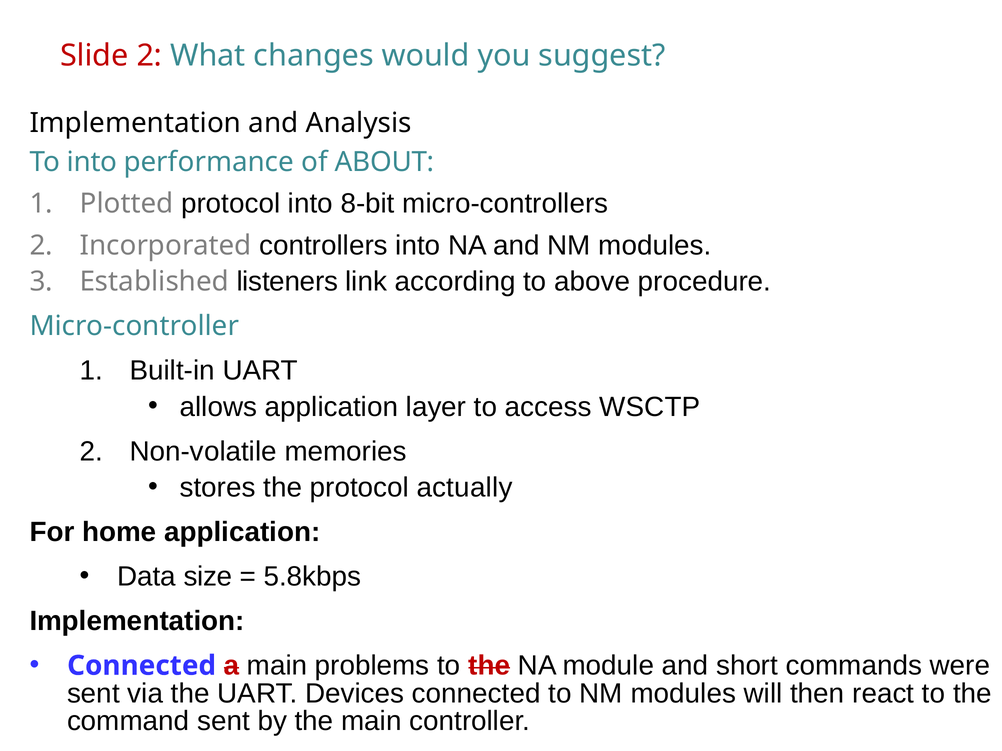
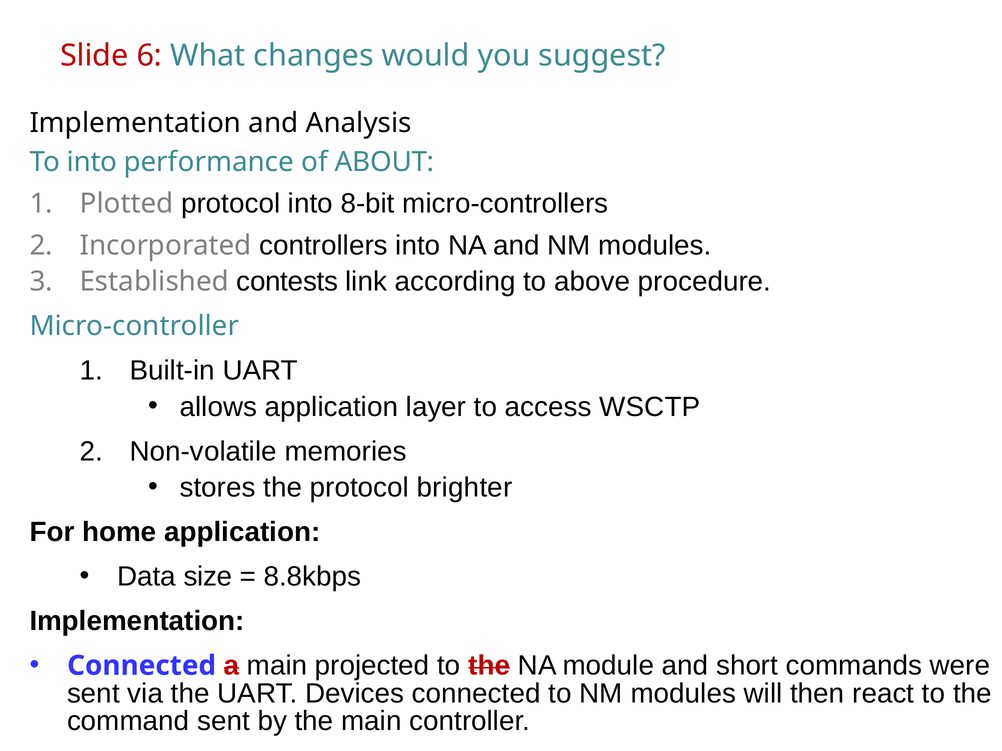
Slide 2: 2 -> 6 (149, 56)
listeners: listeners -> contests (287, 282)
actually: actually -> brighter (465, 488)
5.8kbps: 5.8kbps -> 8.8kbps (312, 577)
problems: problems -> projected (372, 666)
